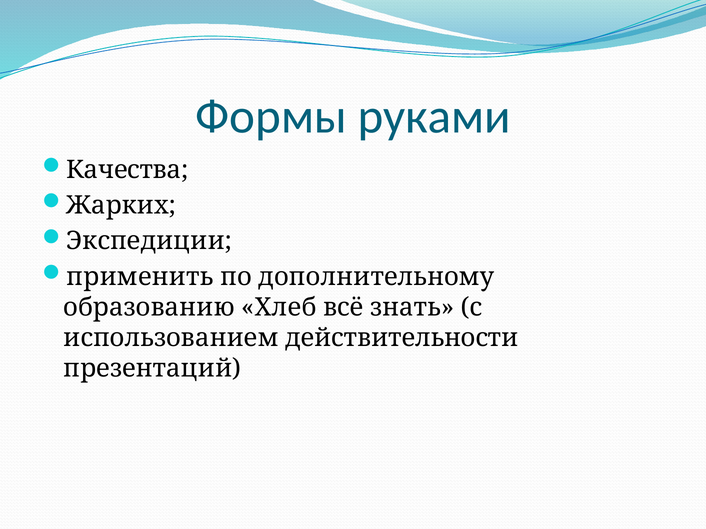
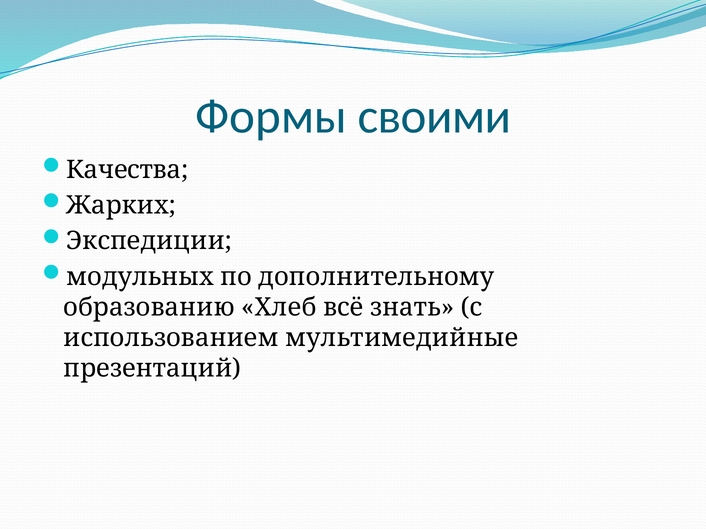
руками: руками -> своими (434, 117)
применить: применить -> модульных (140, 277)
действительности: действительности -> мультимедийные (402, 338)
